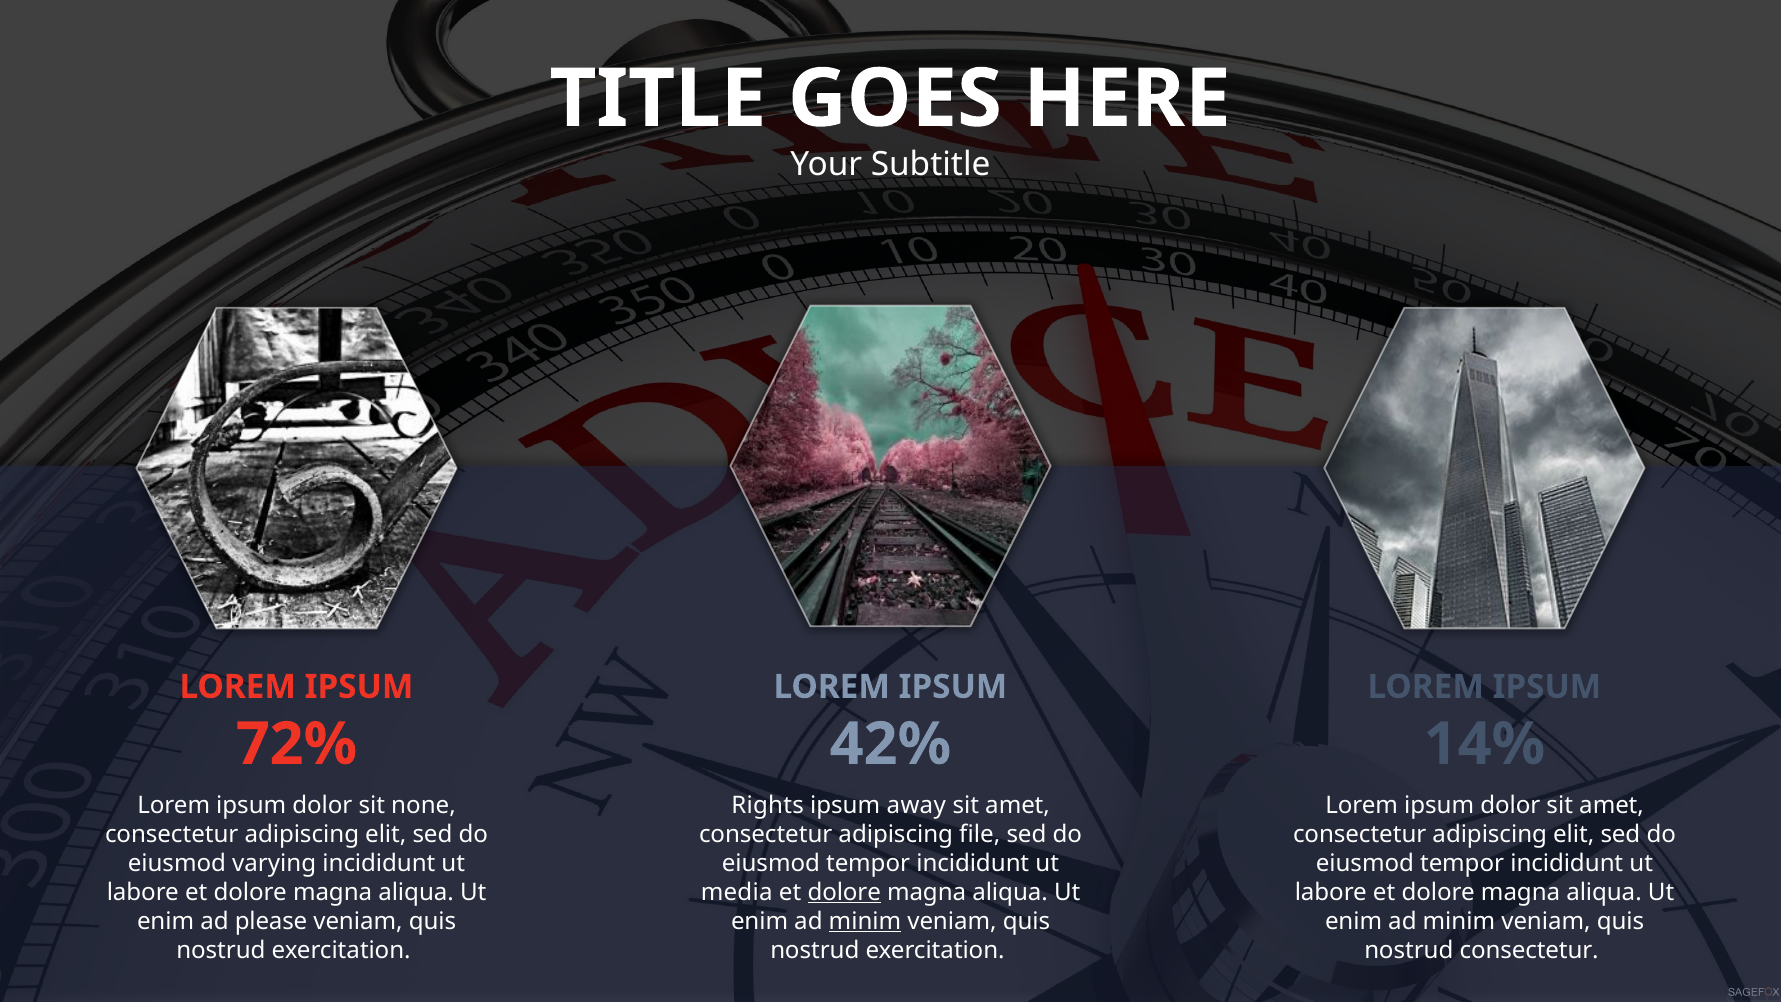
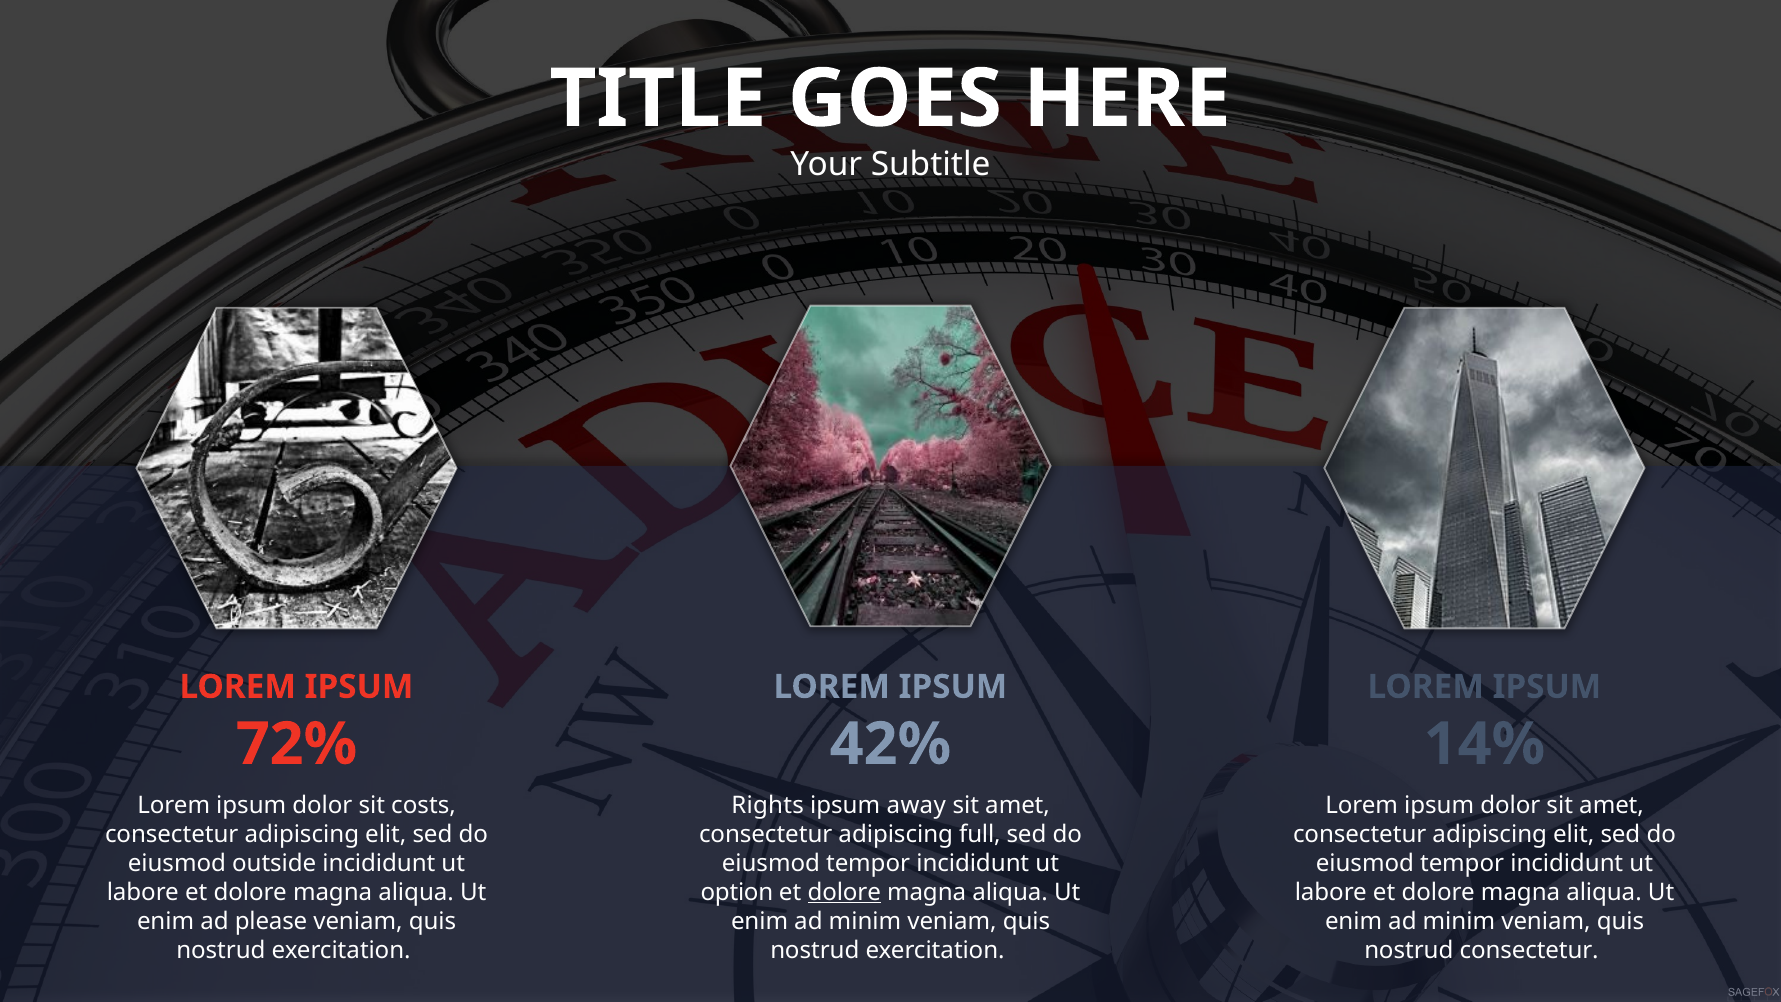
none: none -> costs (424, 805)
file: file -> full (980, 834)
varying: varying -> outside (274, 863)
media: media -> option (737, 892)
minim underline: present -> none (865, 921)
